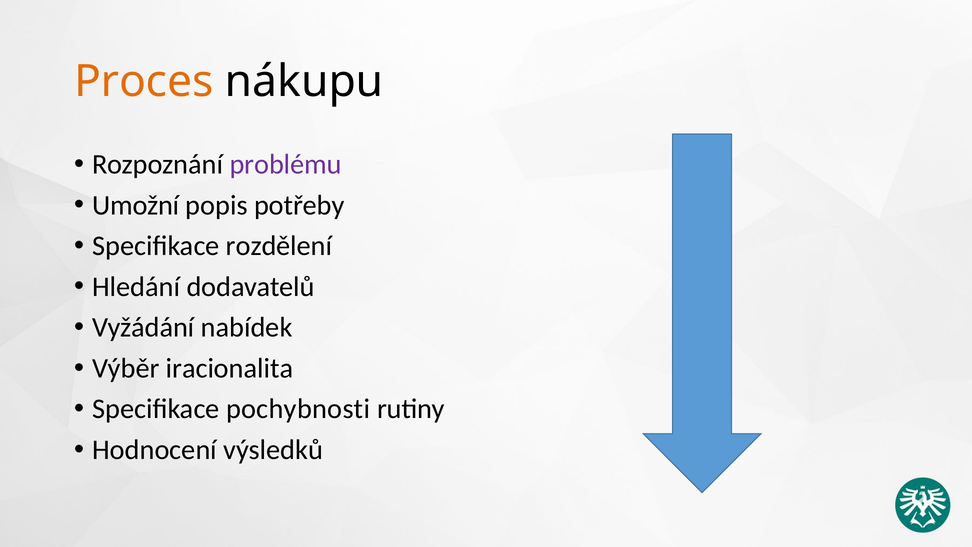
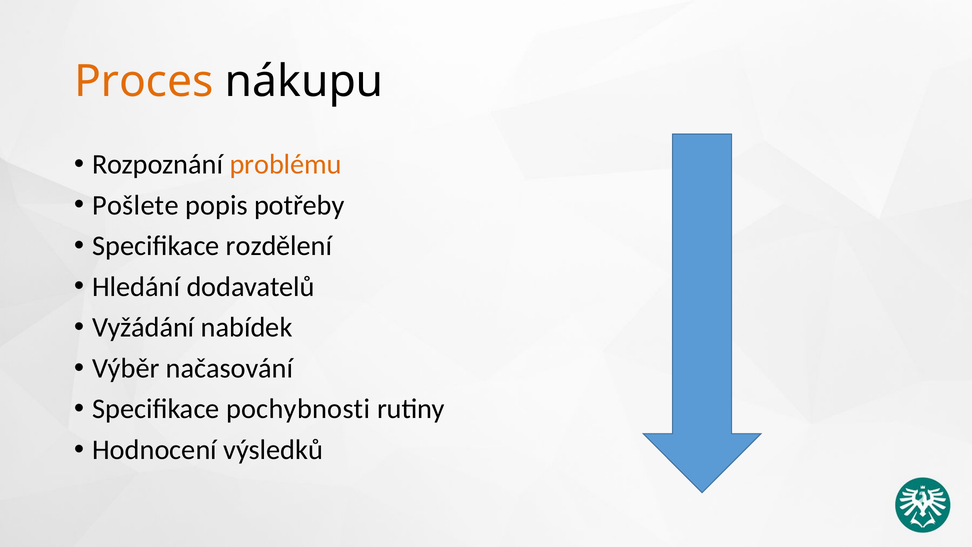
problému colour: purple -> orange (286, 164)
Umožní: Umožní -> Pošlete (136, 205)
iracionalita: iracionalita -> načasování (229, 368)
